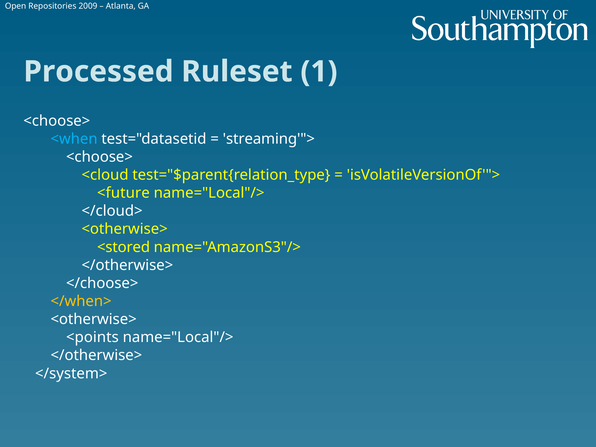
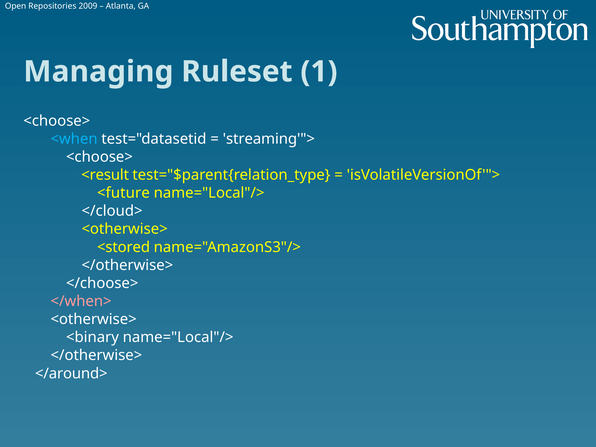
Processed: Processed -> Managing (98, 72)
<cloud: <cloud -> <result (105, 175)
</when> colour: yellow -> pink (81, 301)
<points: <points -> <binary (92, 337)
</system>: </system> -> </around> (71, 373)
